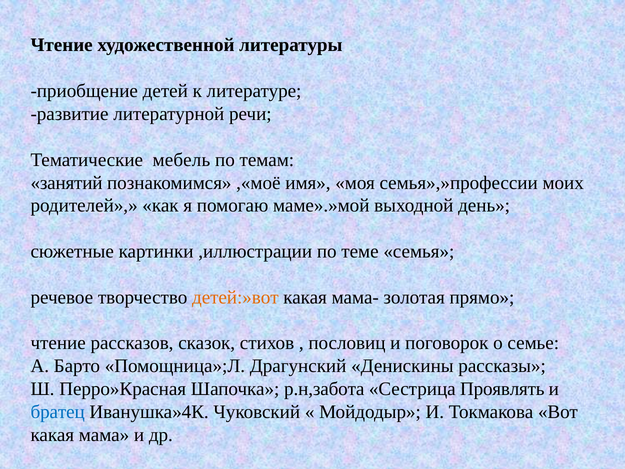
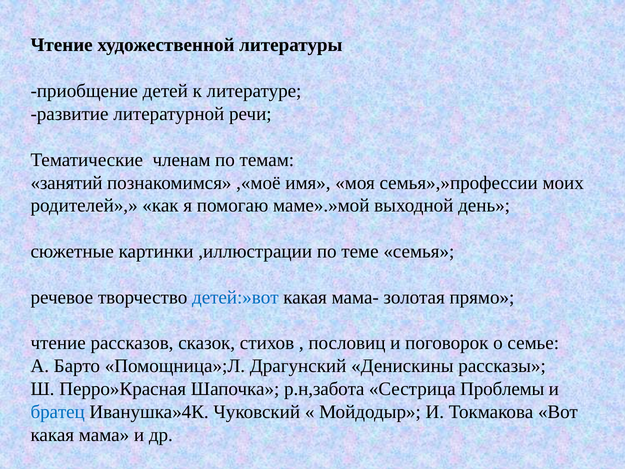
мебель: мебель -> членам (182, 160)
детей:»вот colour: orange -> blue (235, 297)
Проявлять: Проявлять -> Проблемы (502, 389)
